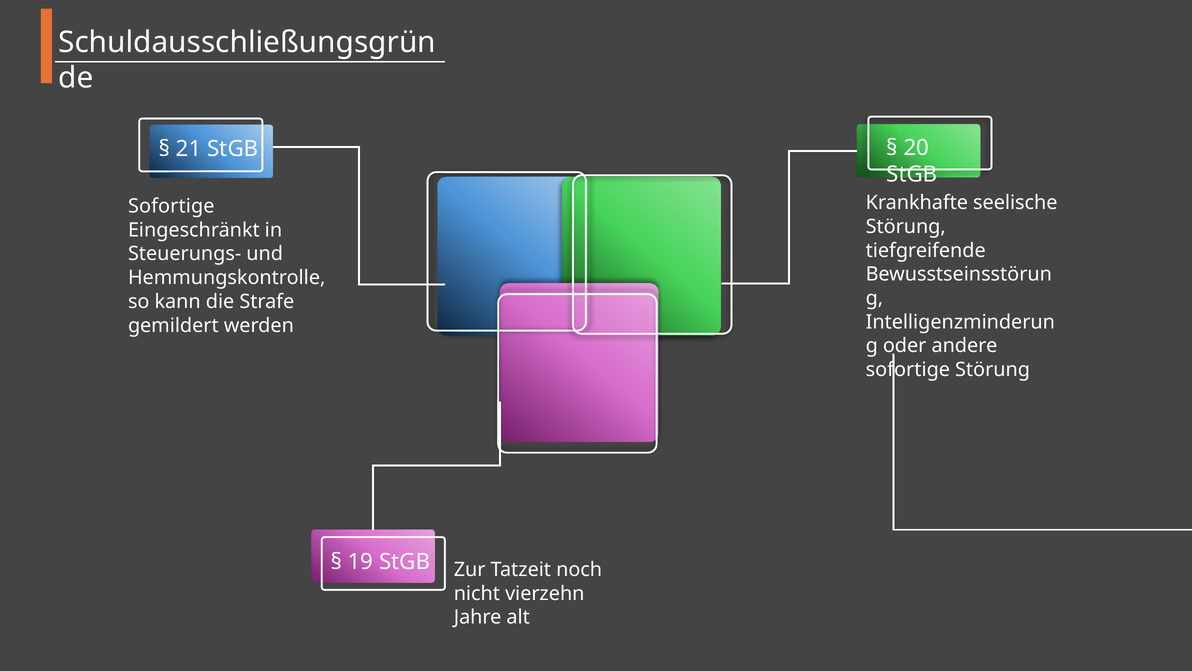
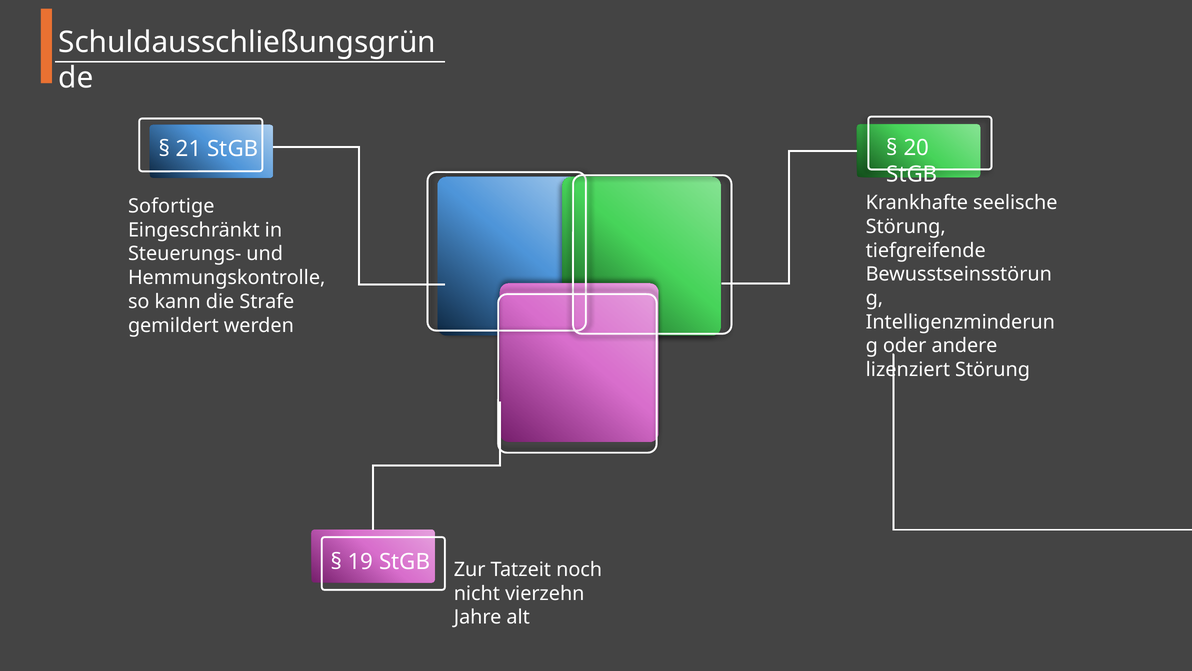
sofortige: sofortige -> lizenziert (908, 369)
